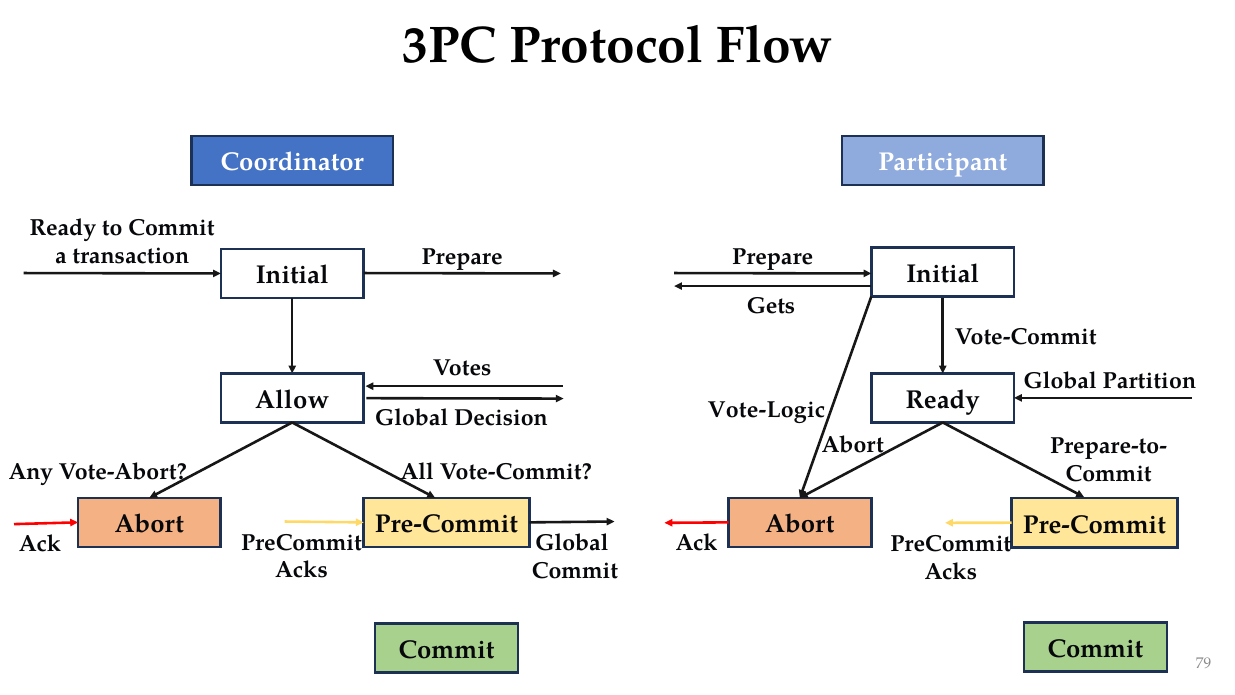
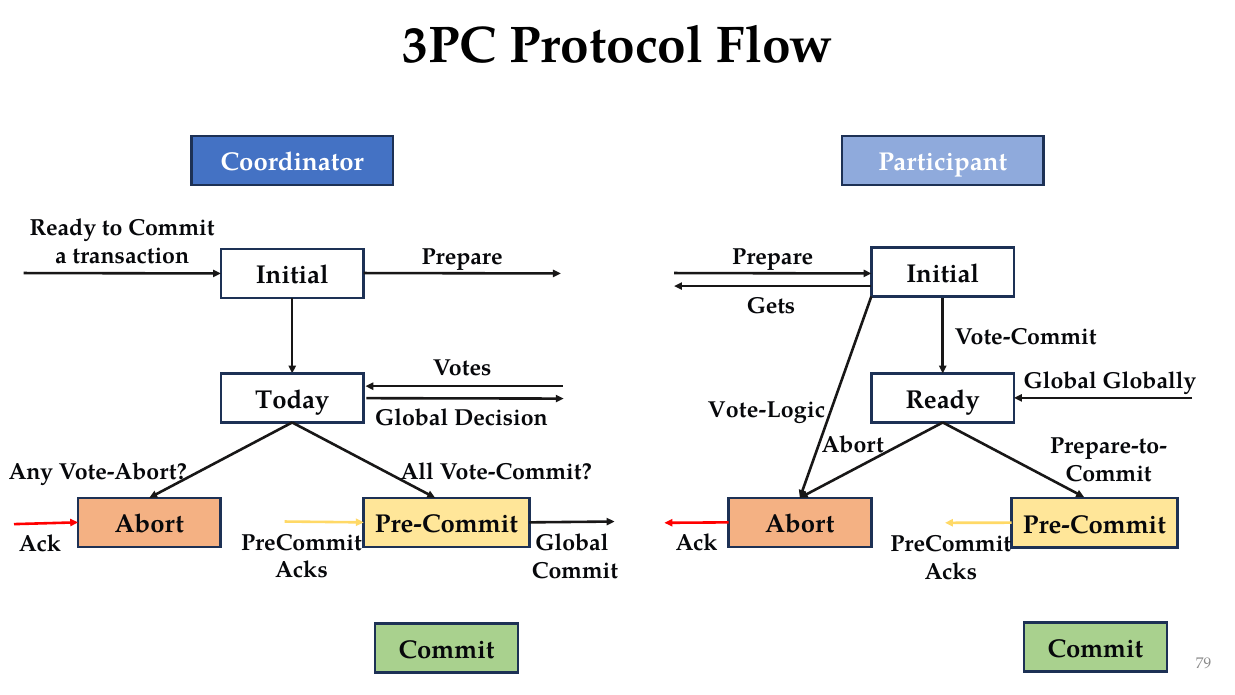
Partition: Partition -> Globally (1149, 380)
Allow: Allow -> Today (292, 400)
